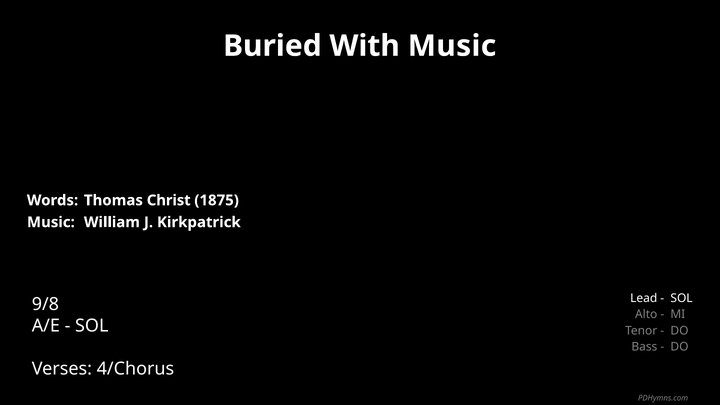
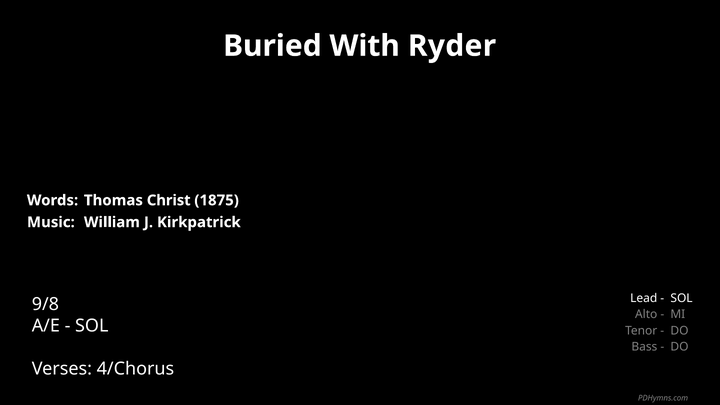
With Music: Music -> Ryder (452, 46)
